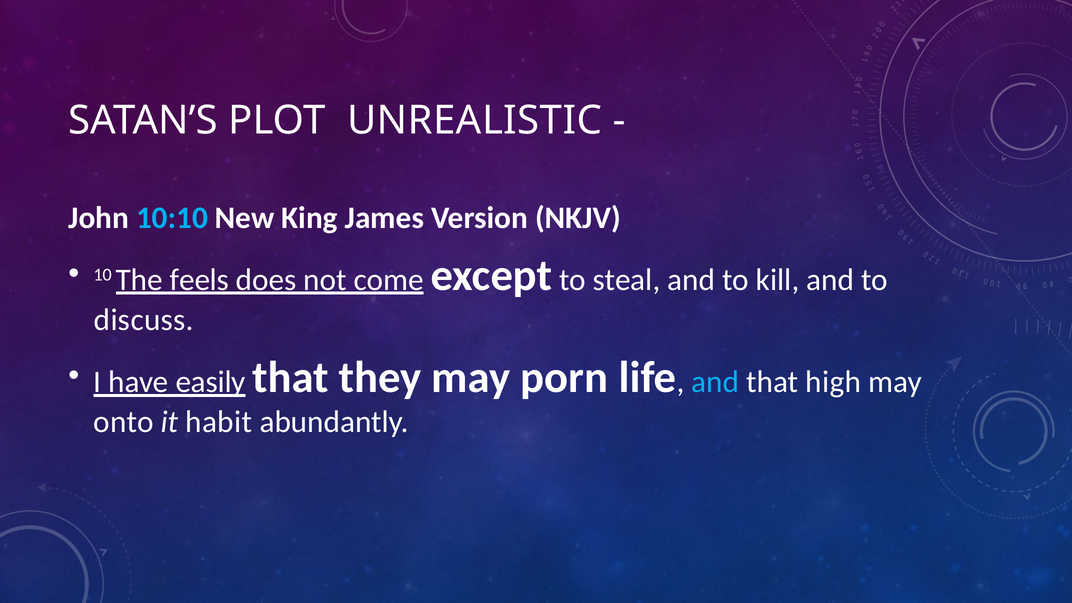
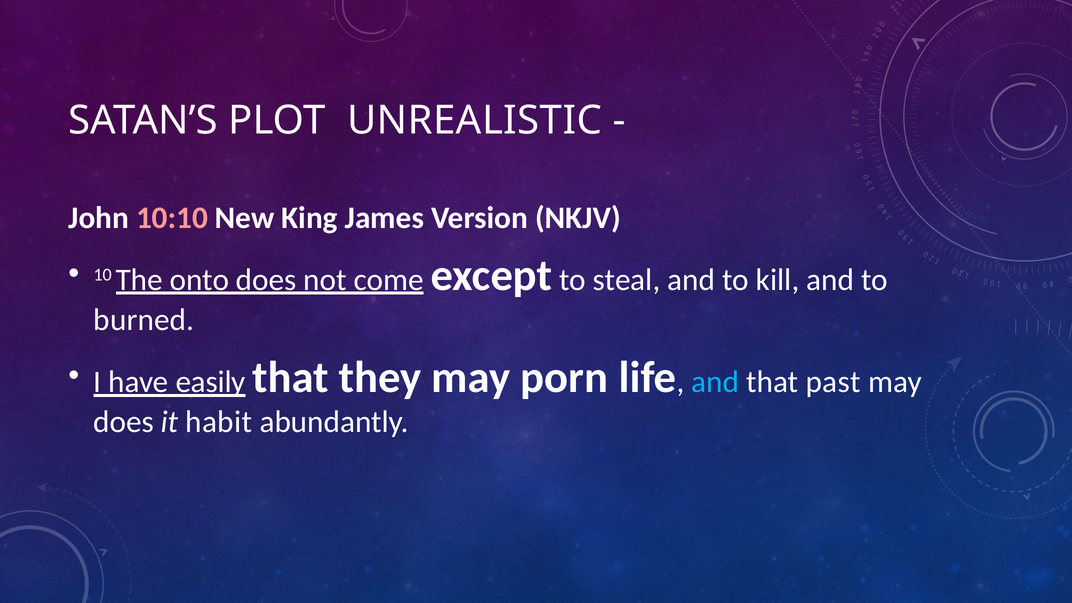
10:10 colour: light blue -> pink (172, 218)
feels: feels -> onto (199, 280)
discuss: discuss -> burned (144, 320)
high: high -> past (833, 382)
onto: onto -> does (124, 422)
